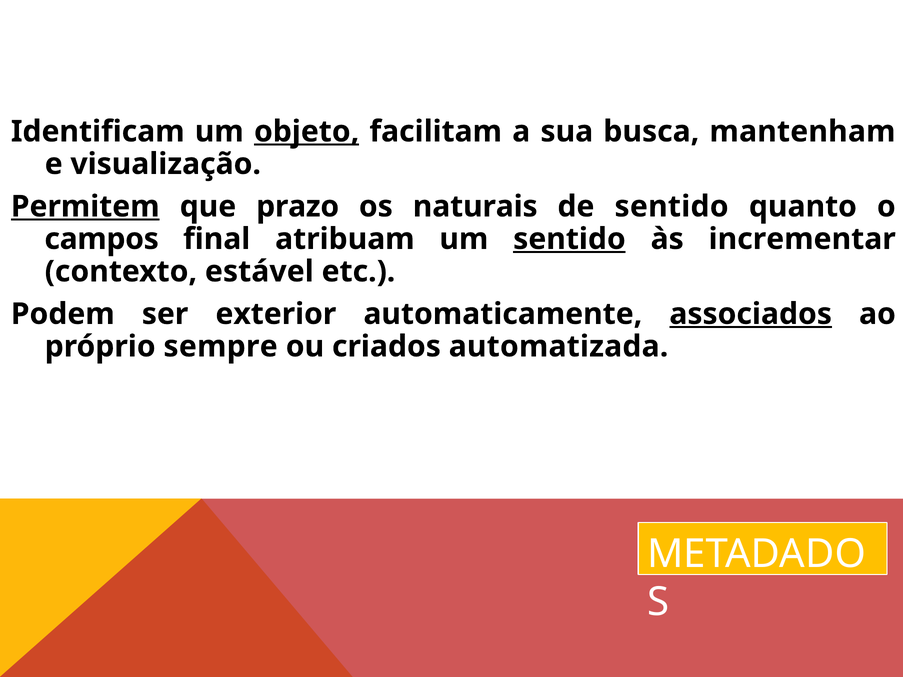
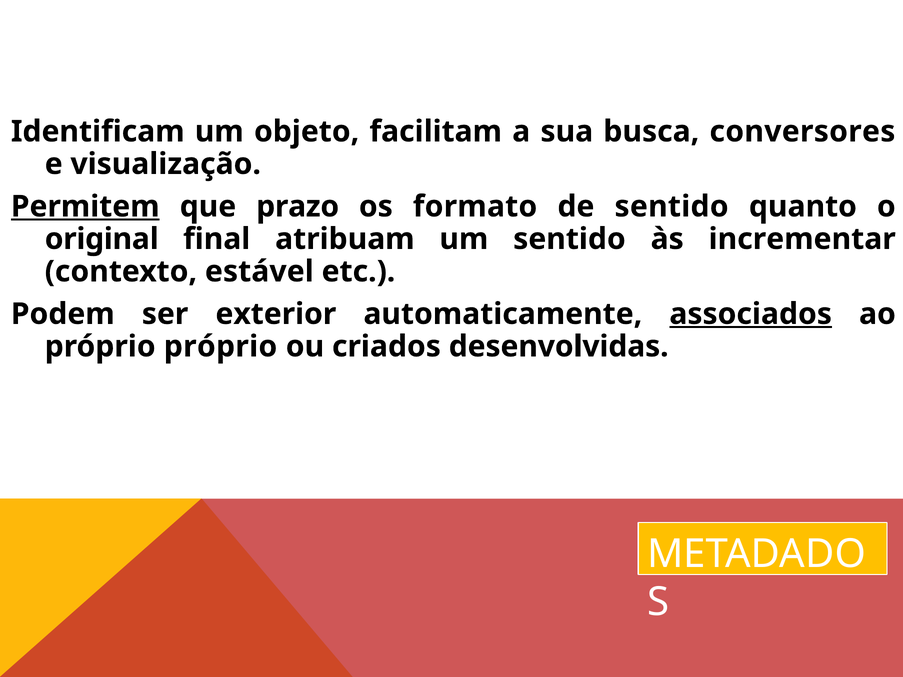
objeto underline: present -> none (307, 132)
mantenham: mantenham -> conversores (802, 132)
naturais: naturais -> formato (475, 207)
campos: campos -> original (102, 239)
sentido underline: present -> none (569, 239)
próprio sempre: sempre -> próprio (221, 347)
automatizada: automatizada -> desenvolvidas (559, 347)
